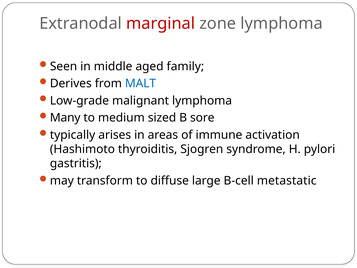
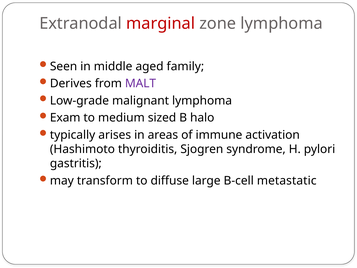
MALT colour: blue -> purple (141, 83)
Many: Many -> Exam (65, 118)
sore: sore -> halo (202, 118)
